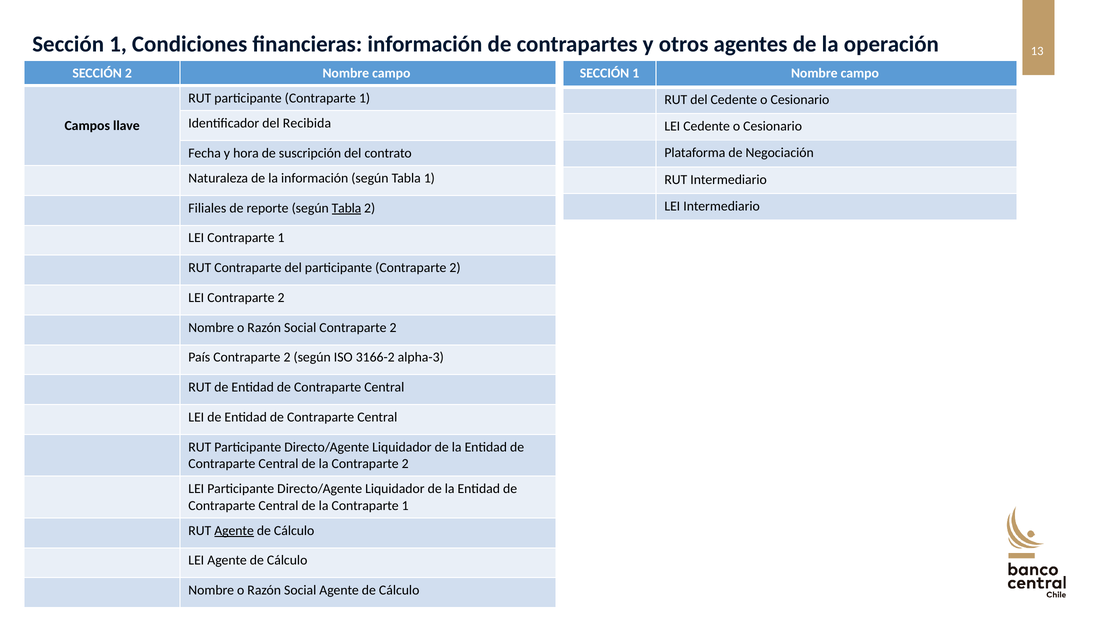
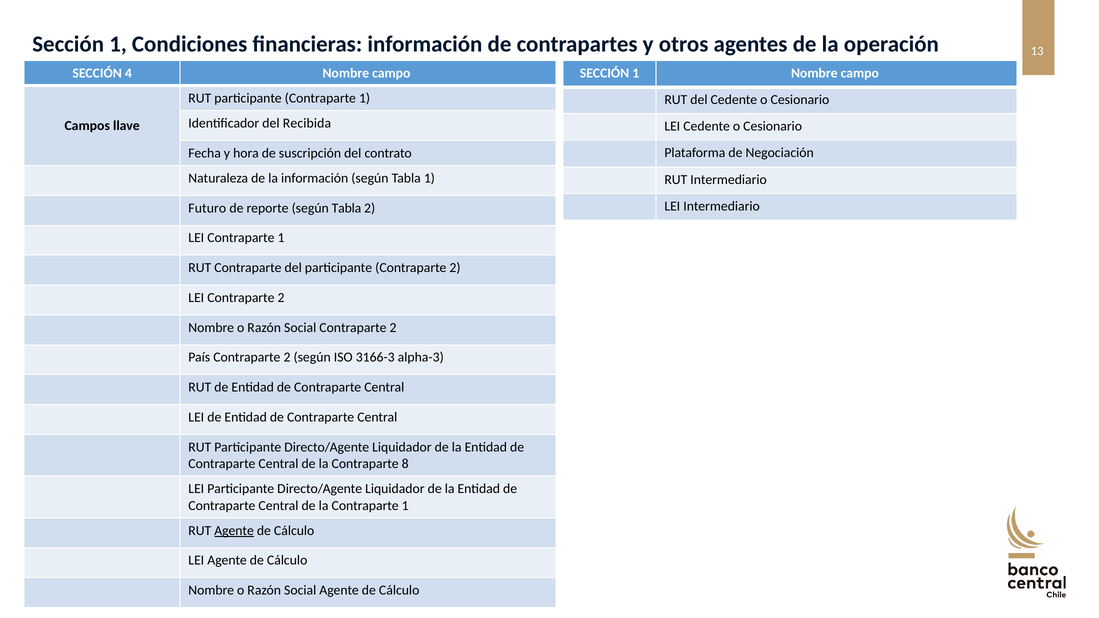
SECCIÓN 2: 2 -> 4 (128, 73)
Filiales: Filiales -> Futuro (207, 208)
Tabla underline: present -> none (346, 208)
3166-2: 3166-2 -> 3166-3 (375, 358)
la Contraparte 2: 2 -> 8 (405, 464)
